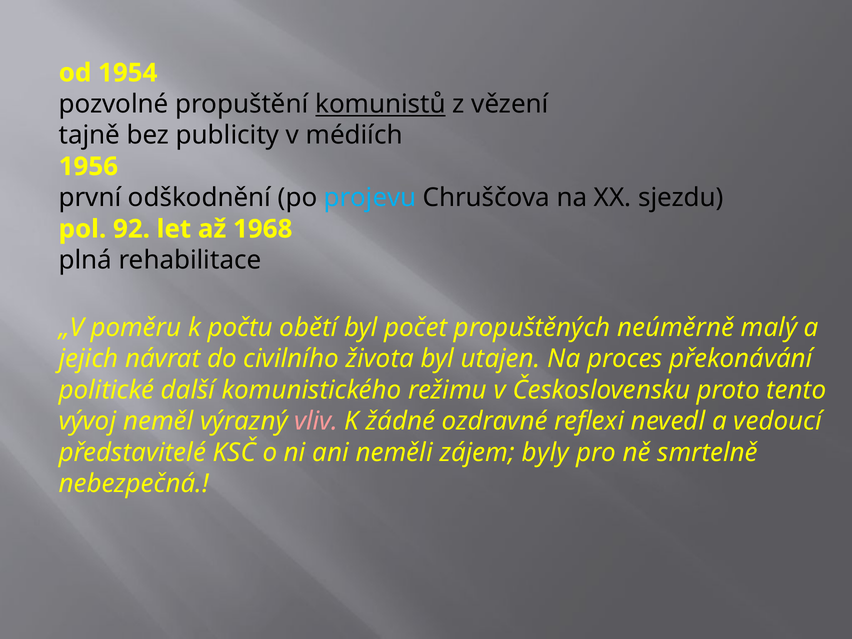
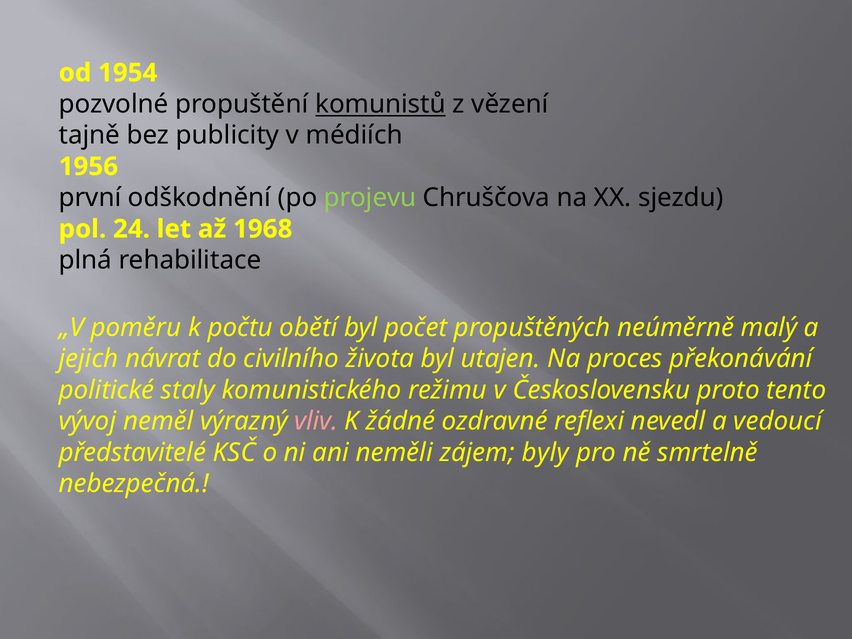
projevu colour: light blue -> light green (370, 198)
92: 92 -> 24 (131, 229)
další: další -> staly (188, 390)
